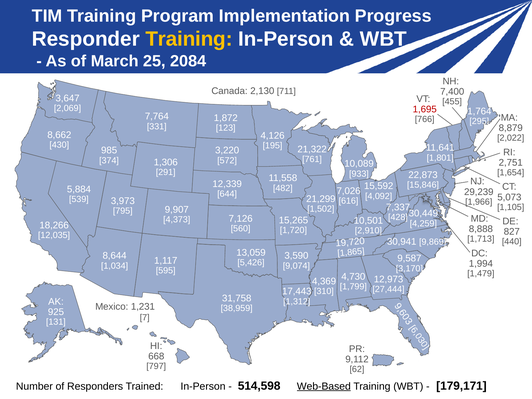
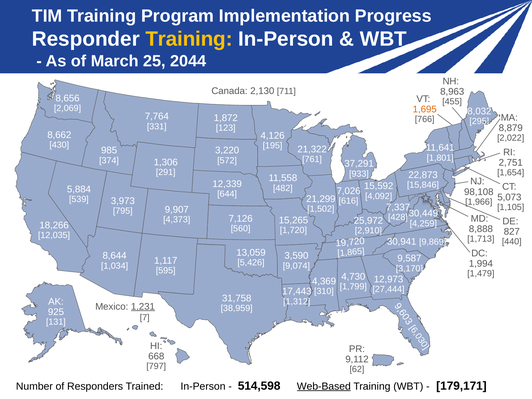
2084: 2084 -> 2044 (188, 61)
7,400: 7,400 -> 8,963 (452, 92)
3,647: 3,647 -> 8,656 (68, 98)
1,695 colour: red -> orange (425, 109)
1,764: 1,764 -> 8,032 (479, 111)
10,089: 10,089 -> 37,291 (359, 164)
29,239: 29,239 -> 98,108 (479, 192)
10,501: 10,501 -> 25,972 (368, 221)
1,231 underline: none -> present (143, 307)
